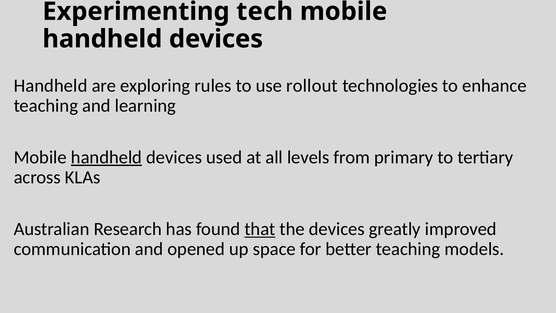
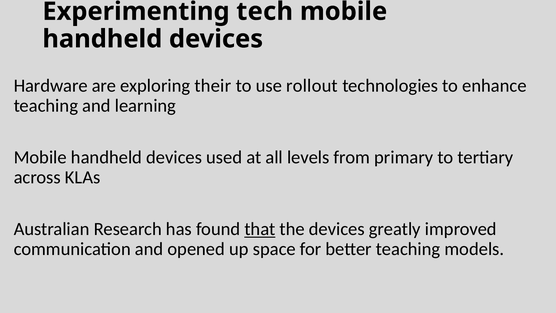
Handheld: Handheld -> Hardware (51, 86)
rules: rules -> their (213, 86)
handheld underline: present -> none (106, 157)
